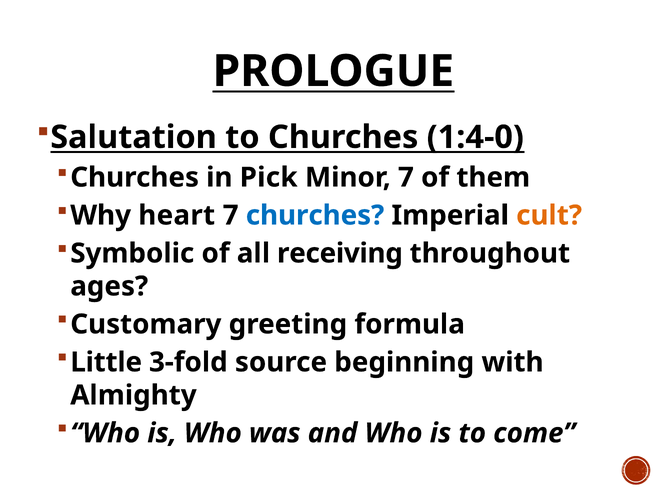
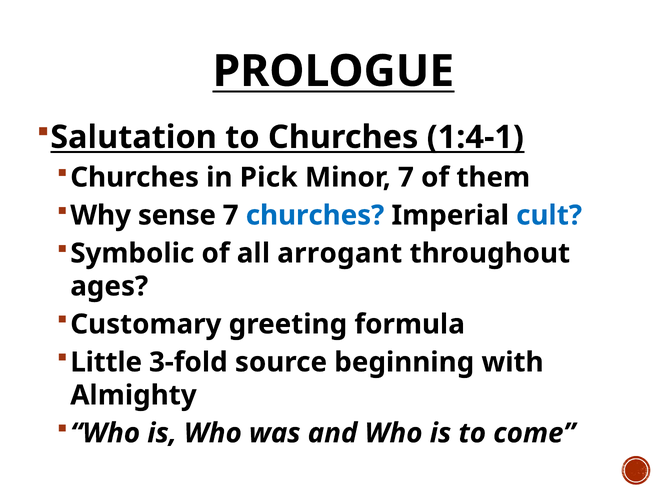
1:4-0: 1:4-0 -> 1:4-1 (475, 137)
heart: heart -> sense (177, 215)
cult colour: orange -> blue (549, 215)
receiving: receiving -> arrogant (340, 253)
